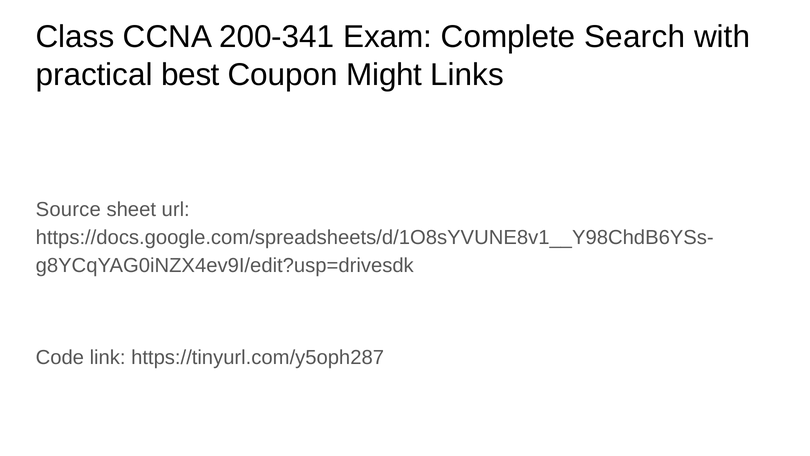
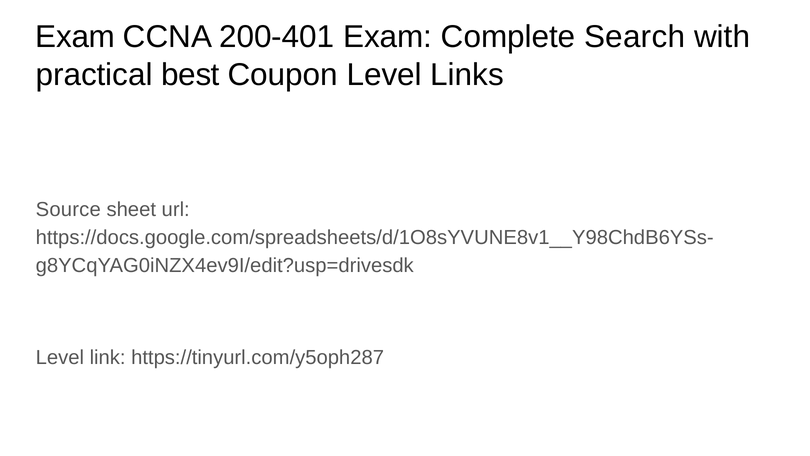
Class: Class -> Exam (75, 37)
200-341: 200-341 -> 200-401 (277, 37)
Coupon Might: Might -> Level (384, 75)
Code: Code -> Level (60, 357)
